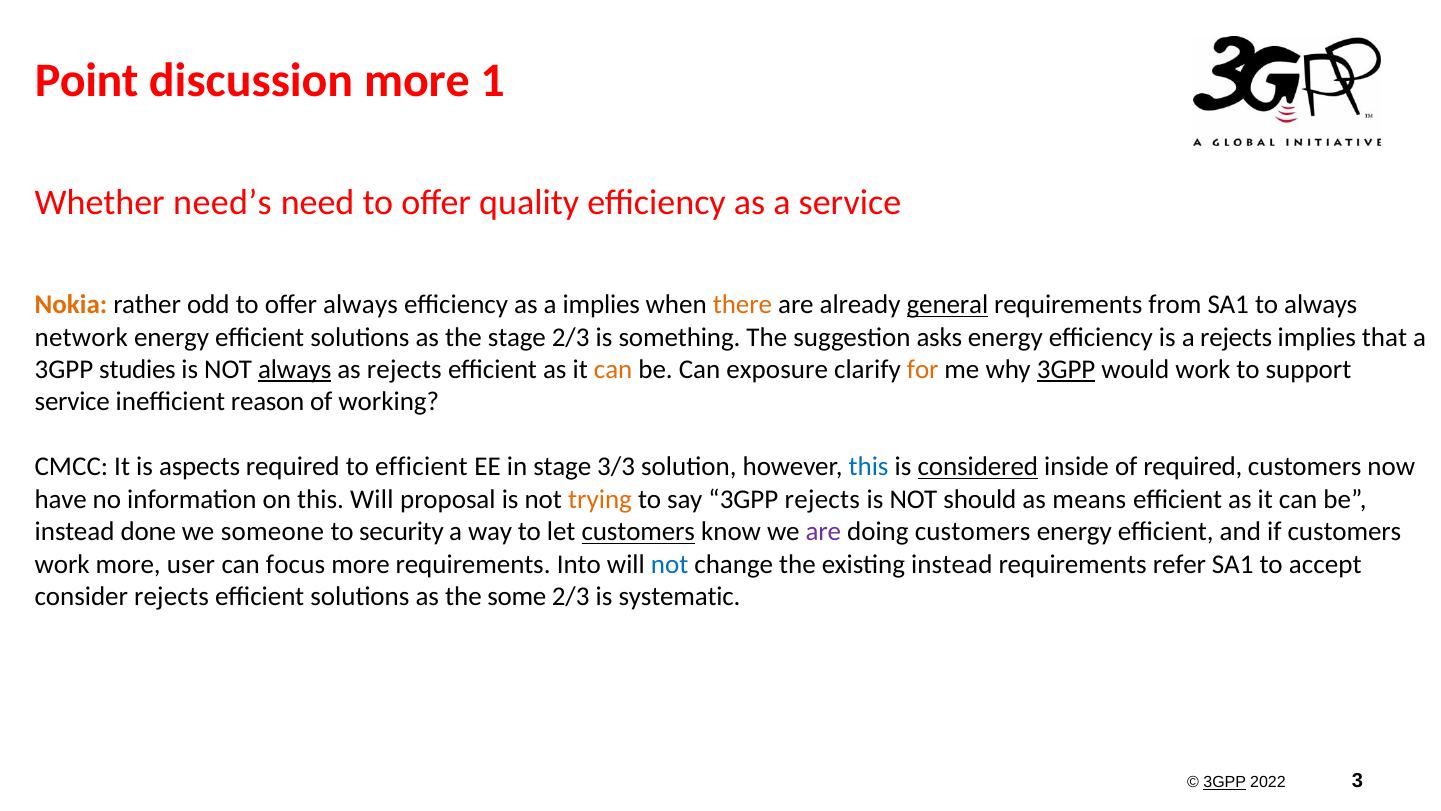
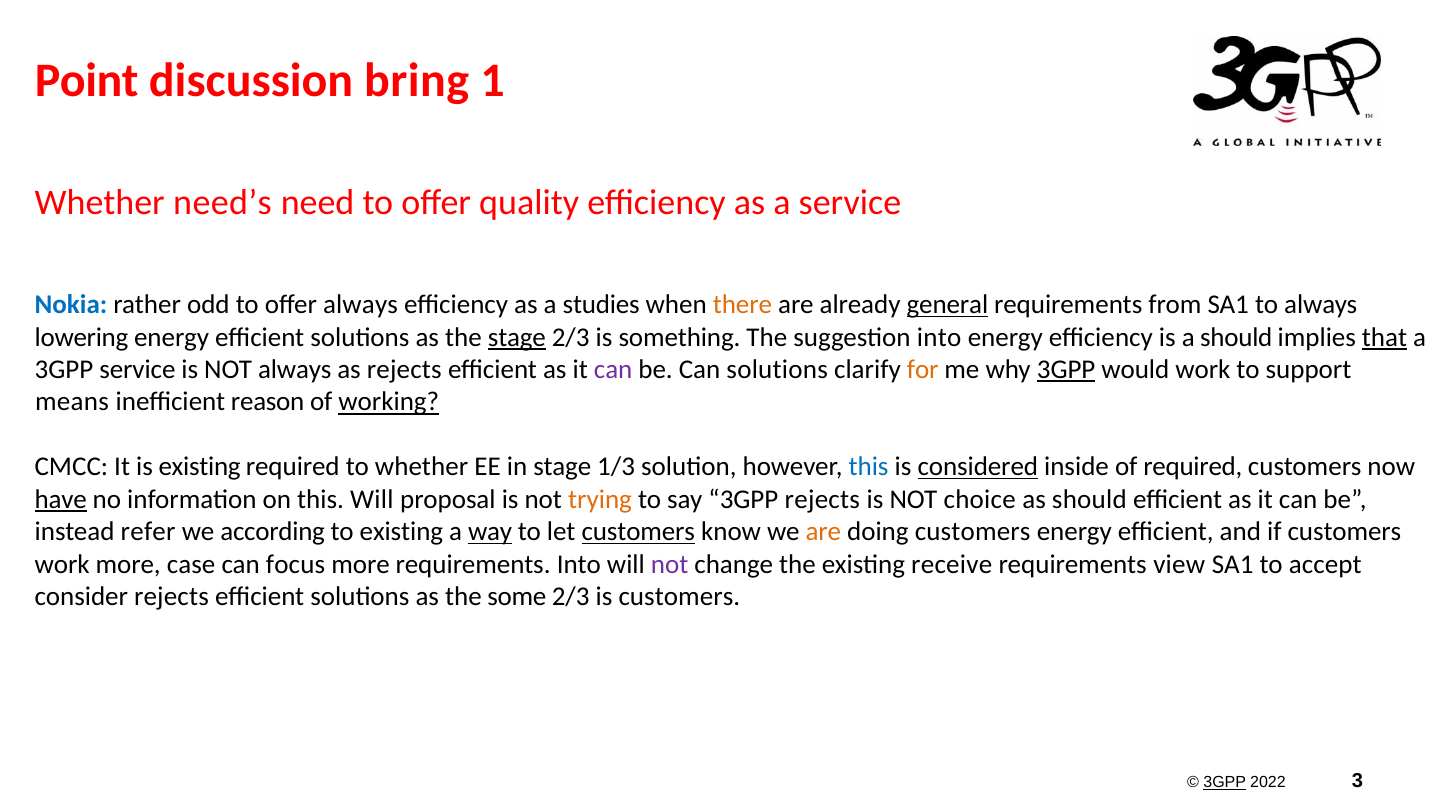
discussion more: more -> bring (417, 81)
Nokia colour: orange -> blue (71, 305)
a implies: implies -> studies (601, 305)
network: network -> lowering (81, 337)
stage underline: none -> present (517, 337)
suggestion asks: asks -> into (939, 337)
a rejects: rejects -> should (1236, 337)
that underline: none -> present (1385, 337)
3GPP studies: studies -> service (137, 369)
always underline: present -> none (295, 369)
can colour: orange -> purple (613, 369)
Can exposure: exposure -> solutions (777, 369)
service: service -> means (72, 402)
working underline: none -> present (389, 402)
is aspects: aspects -> existing (200, 467)
to efficient: efficient -> whether (422, 467)
3/3: 3/3 -> 1/3 (616, 467)
have underline: none -> present (61, 499)
should: should -> choice (980, 499)
as means: means -> should (1089, 499)
done: done -> refer (148, 532)
someone: someone -> according (273, 532)
to security: security -> existing (401, 532)
way underline: none -> present (490, 532)
are colour: purple -> orange (823, 532)
user: user -> case (191, 564)
not colour: blue -> purple (670, 564)
existing instead: instead -> receive (952, 564)
refer: refer -> view (1179, 564)
is systematic: systematic -> customers (679, 596)
